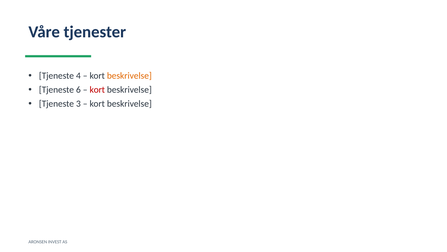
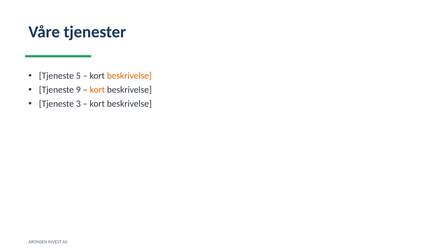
4: 4 -> 5 (78, 76)
6: 6 -> 9 (78, 90)
kort colour: red -> orange (97, 90)
